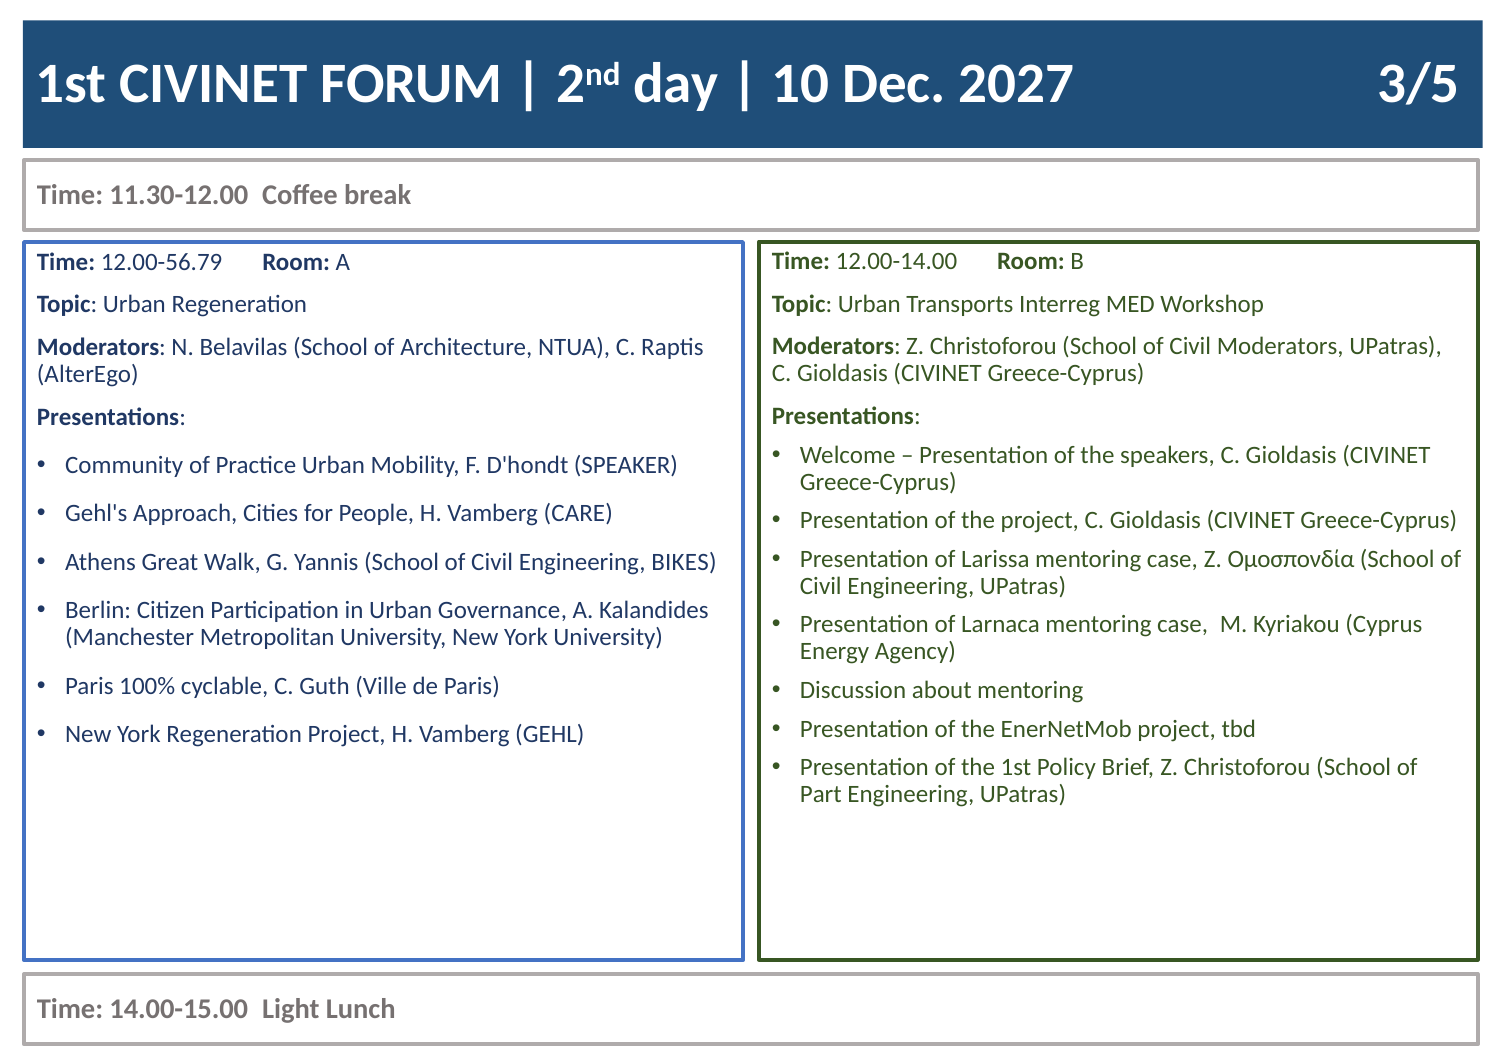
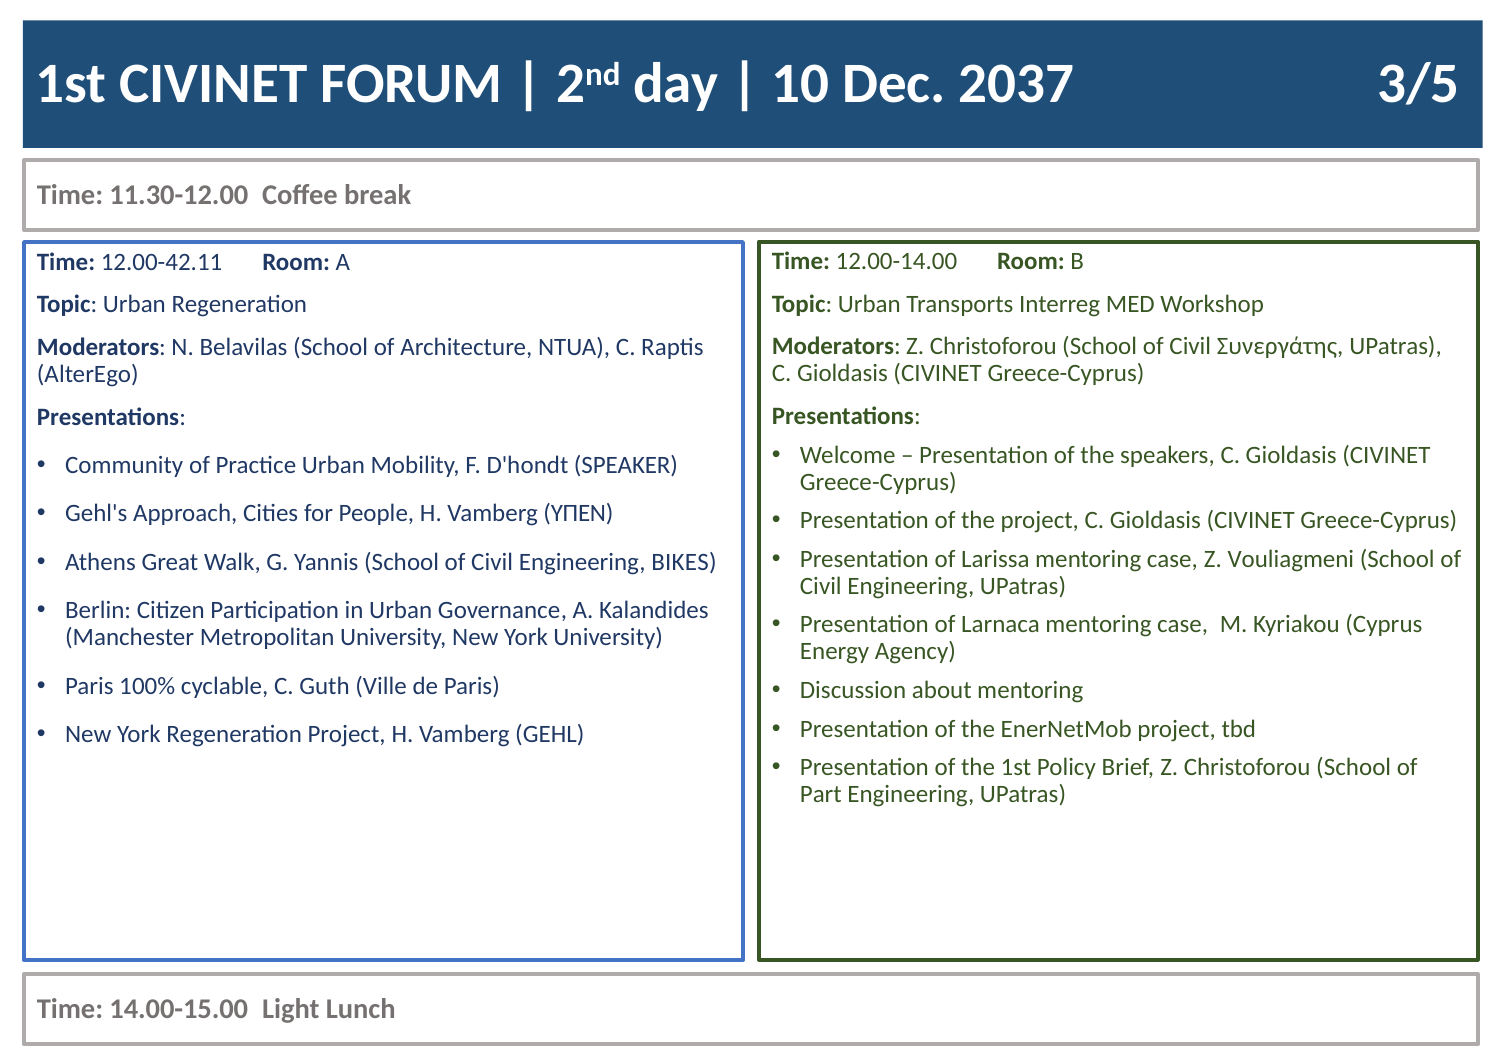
2027: 2027 -> 2037 (1017, 84)
12.00-56.79: 12.00-56.79 -> 12.00-42.11 (162, 262)
Civil Moderators: Moderators -> Συνεργάτης (1280, 347)
CARE: CARE -> ΥΠΕΝ (578, 514)
Ομοσπονδία: Ομοσπονδία -> Vouliagmeni (1291, 559)
